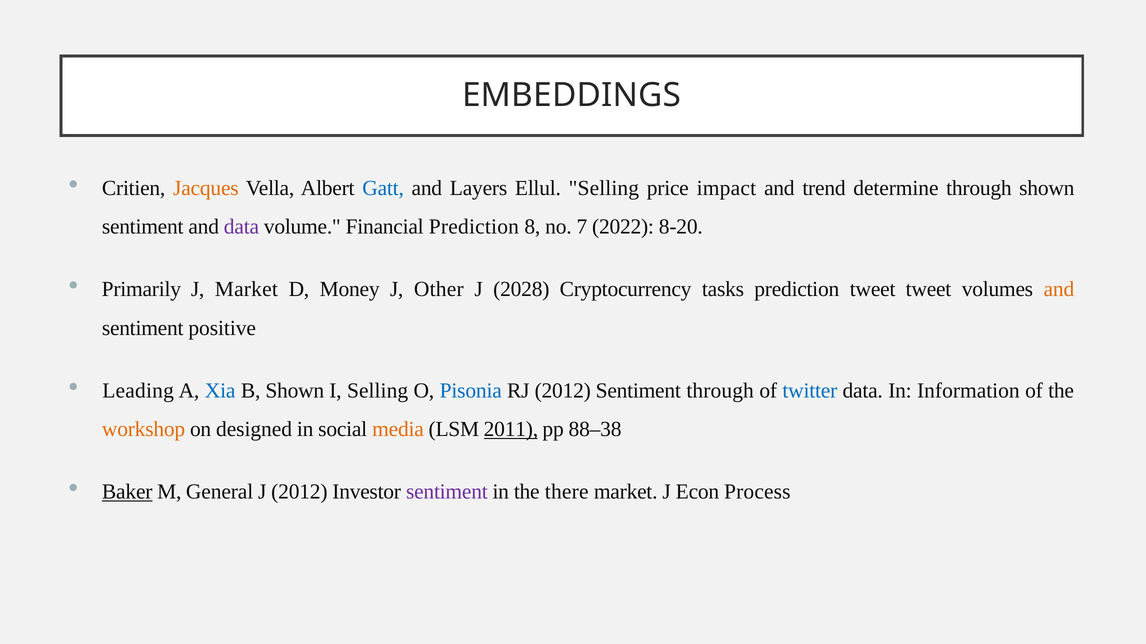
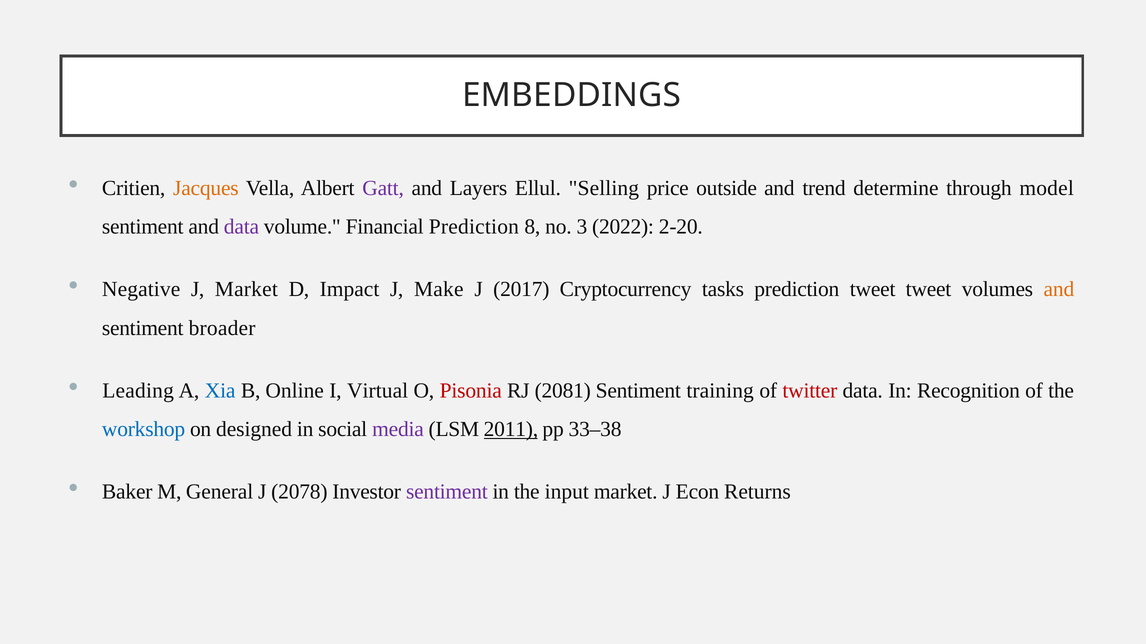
Gatt colour: blue -> purple (383, 188)
impact: impact -> outside (727, 188)
through shown: shown -> model (1047, 188)
7: 7 -> 3 (582, 227)
8-20: 8-20 -> 2-20 (681, 227)
Primarily: Primarily -> Negative (141, 290)
Money: Money -> Impact (350, 290)
Other: Other -> Make (439, 290)
2028: 2028 -> 2017 (521, 290)
positive: positive -> broader (222, 328)
B Shown: Shown -> Online (295, 391)
I Selling: Selling -> Virtual (378, 391)
Pisonia colour: blue -> red (471, 391)
RJ 2012: 2012 -> 2081 (563, 391)
Sentiment through: through -> training (720, 391)
twitter colour: blue -> red (810, 391)
Information: Information -> Recognition (968, 391)
workshop colour: orange -> blue (144, 430)
media colour: orange -> purple (398, 430)
88–38: 88–38 -> 33–38 (595, 430)
Baker underline: present -> none (127, 492)
J 2012: 2012 -> 2078 (299, 492)
there: there -> input (567, 492)
Process: Process -> Returns (757, 492)
